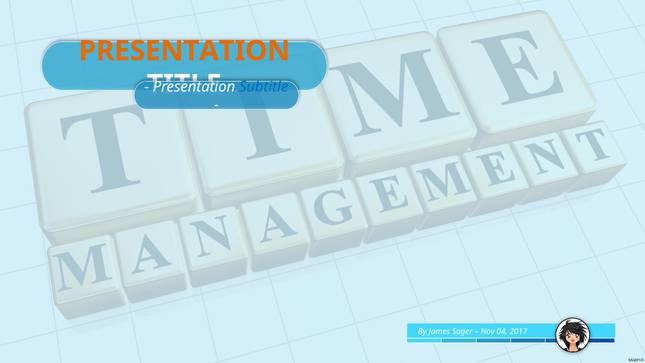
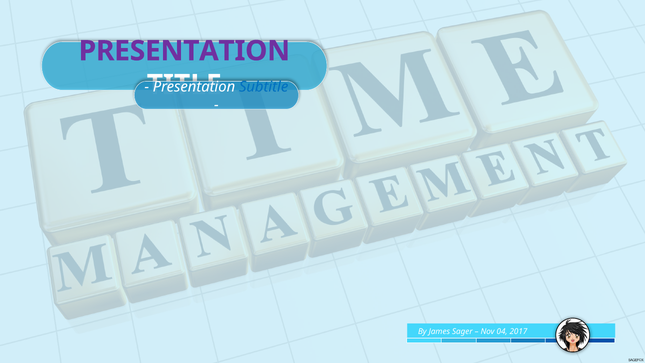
PRESENTATION colour: orange -> purple (184, 51)
